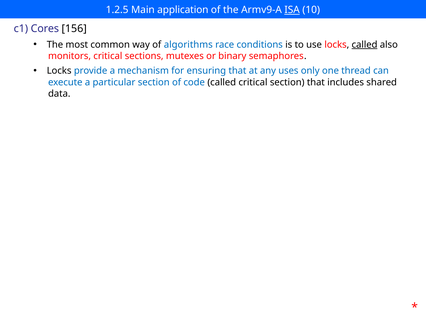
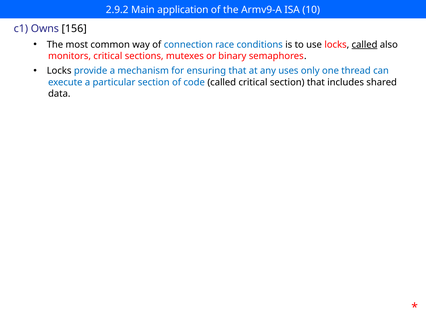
1.2.5: 1.2.5 -> 2.9.2 (117, 10)
ISA underline: present -> none (292, 10)
Cores: Cores -> Owns (45, 28)
algorithms: algorithms -> connection (188, 44)
